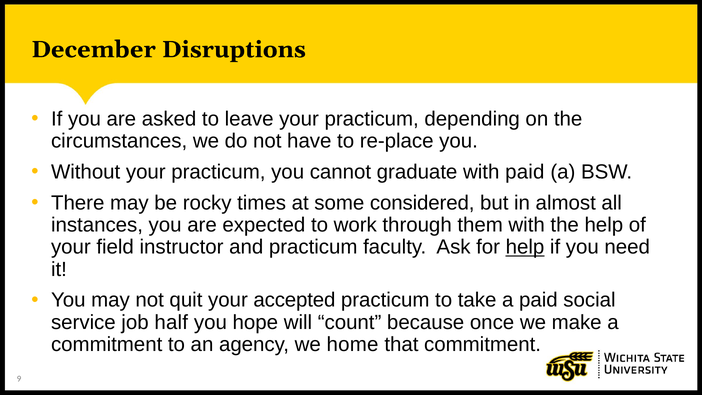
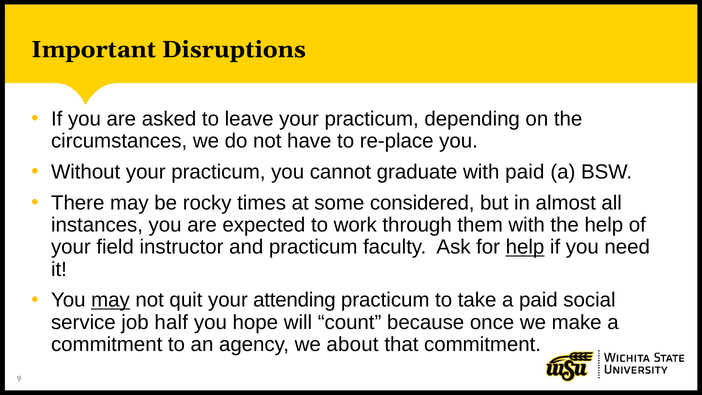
December: December -> Important (94, 49)
may underline: none -> present (110, 300)
accepted: accepted -> attending (294, 300)
home: home -> about (353, 344)
